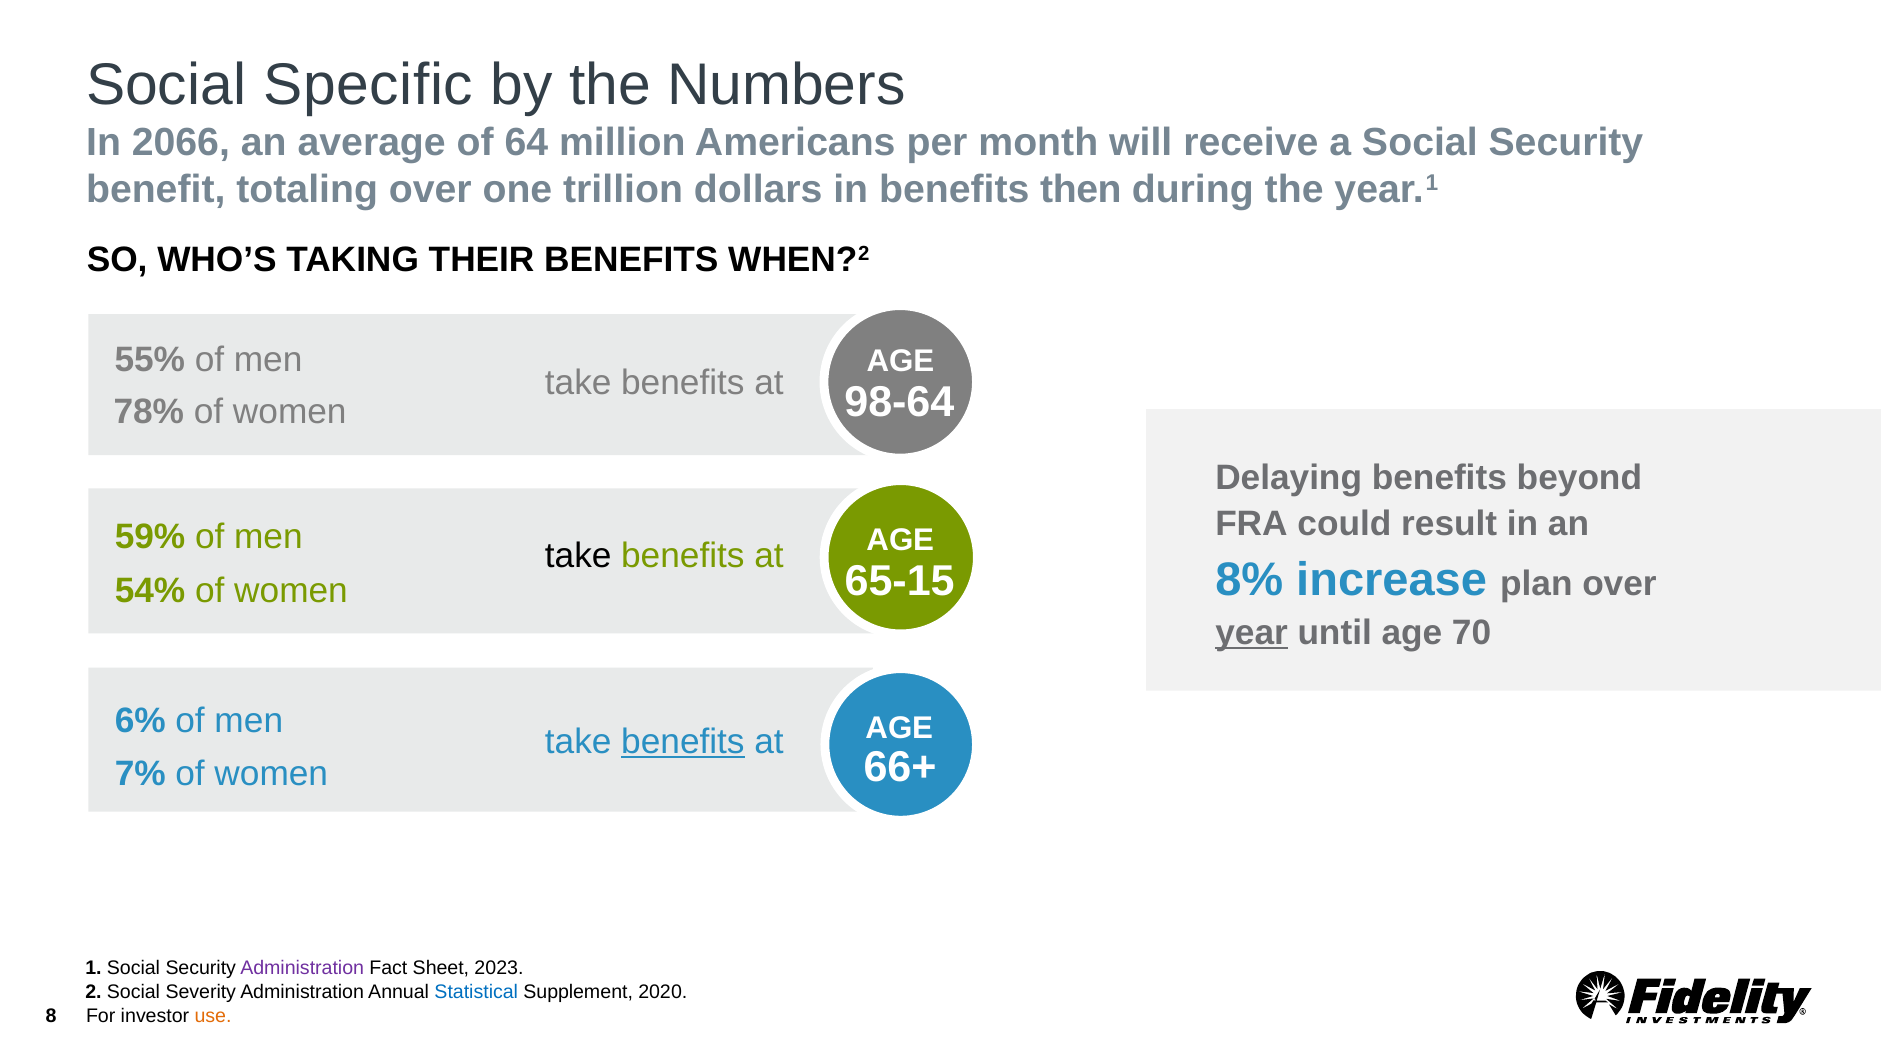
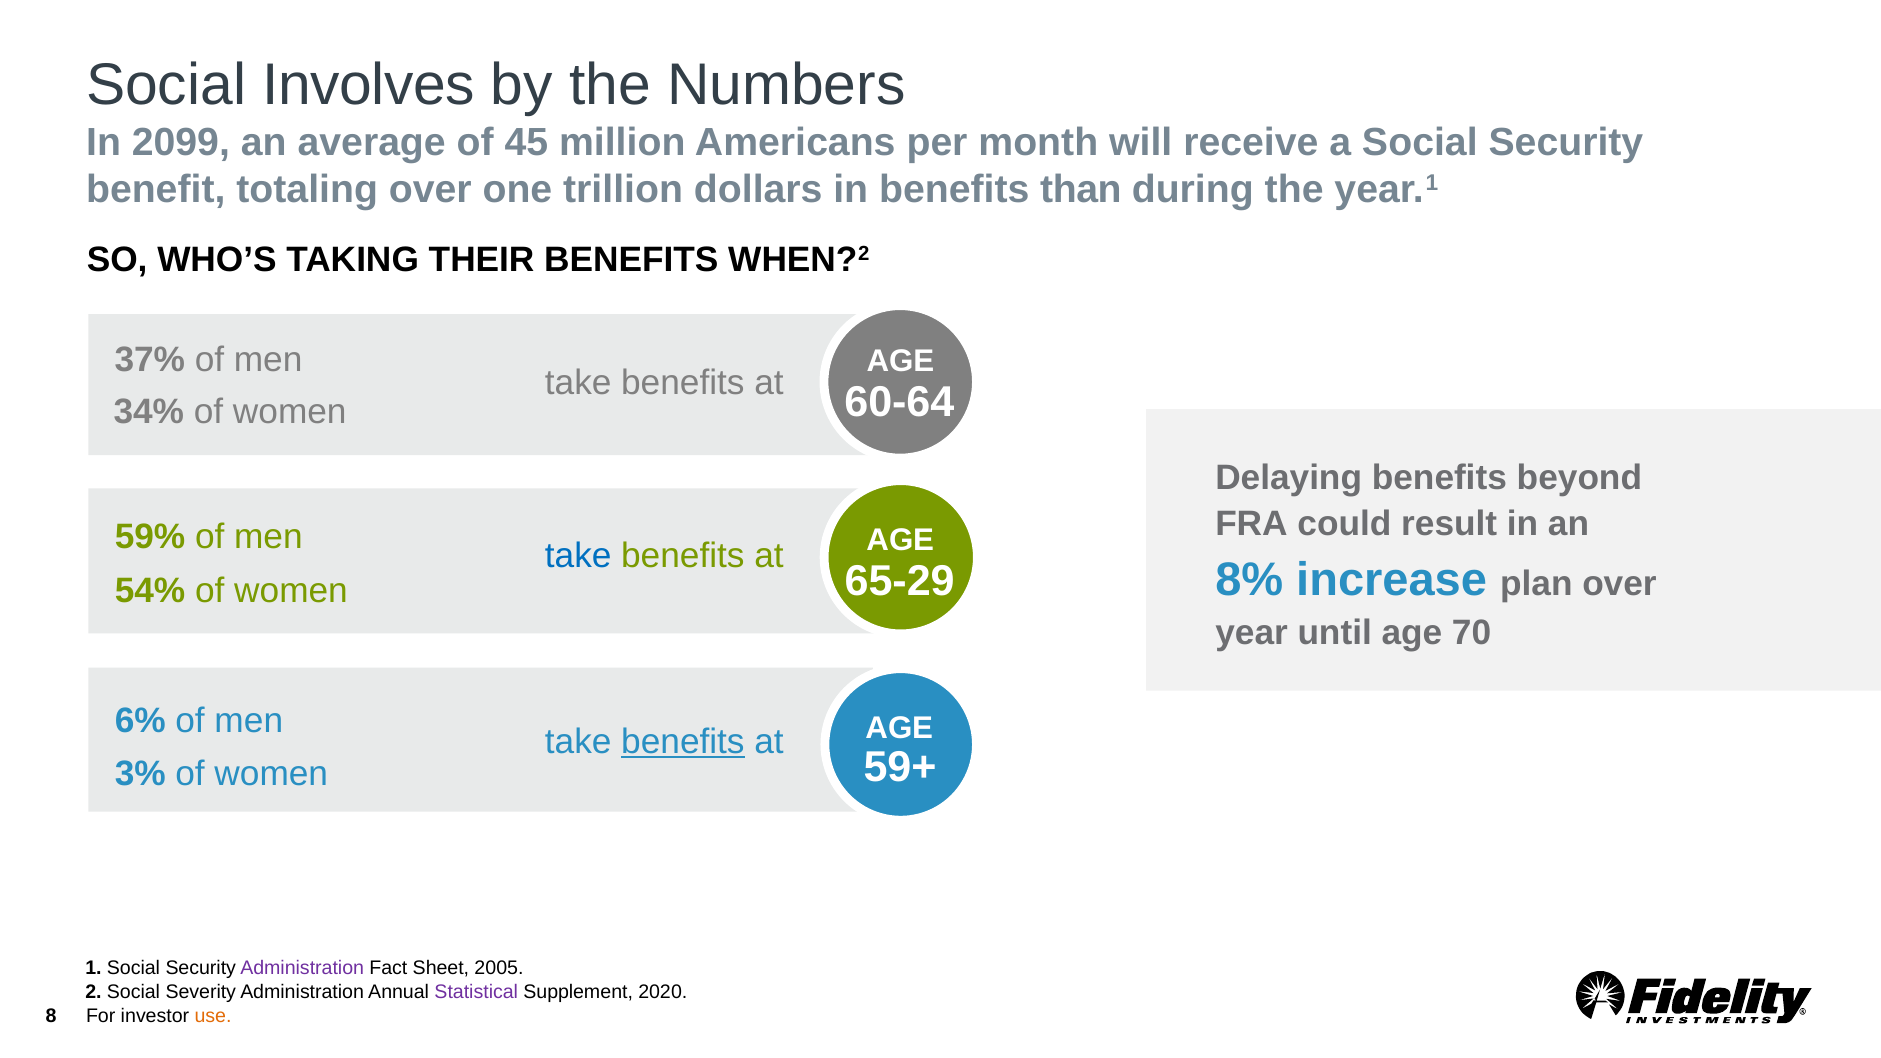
Specific: Specific -> Involves (369, 85)
2066: 2066 -> 2099 (181, 143)
64: 64 -> 45 (526, 143)
then: then -> than (1081, 190)
55%: 55% -> 37% (150, 360)
98-64: 98-64 -> 60-64 (899, 402)
78%: 78% -> 34% (149, 412)
take colour: black -> blue (578, 555)
65-15: 65-15 -> 65-29 (900, 582)
year underline: present -> none (1252, 633)
66+: 66+ -> 59+ (900, 768)
7%: 7% -> 3% (140, 774)
2023: 2023 -> 2005 (499, 969)
Statistical colour: blue -> purple (476, 992)
